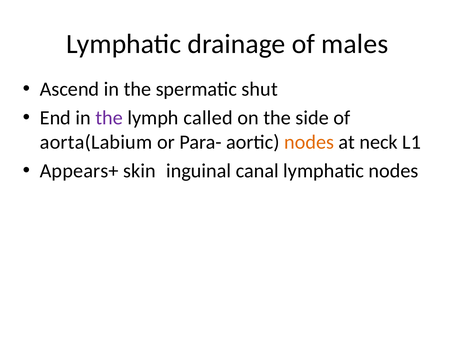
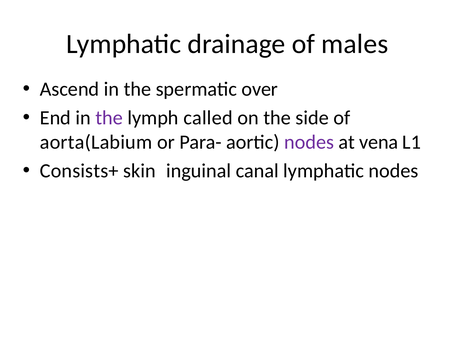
shut: shut -> over (260, 89)
nodes colour: orange -> purple (309, 142)
neck: neck -> vena (379, 142)
Appears+: Appears+ -> Consists+ (79, 171)
